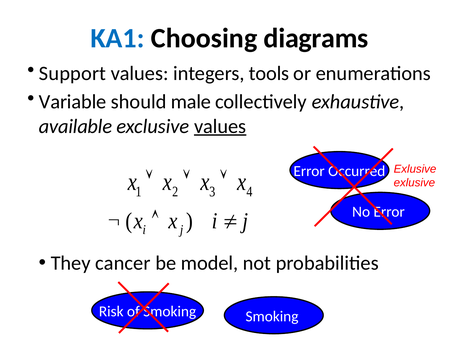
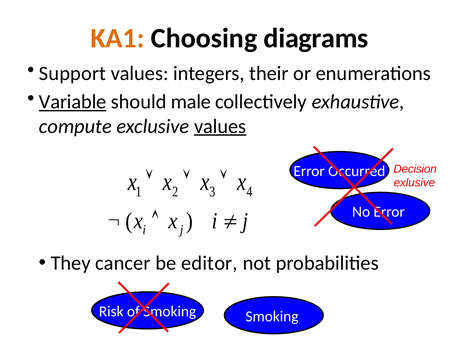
KA1 colour: blue -> orange (117, 38)
tools: tools -> their (269, 73)
Variable underline: none -> present (73, 102)
available: available -> compute (75, 126)
Exlusive: Exlusive -> Decision (415, 169)
model: model -> editor (209, 263)
